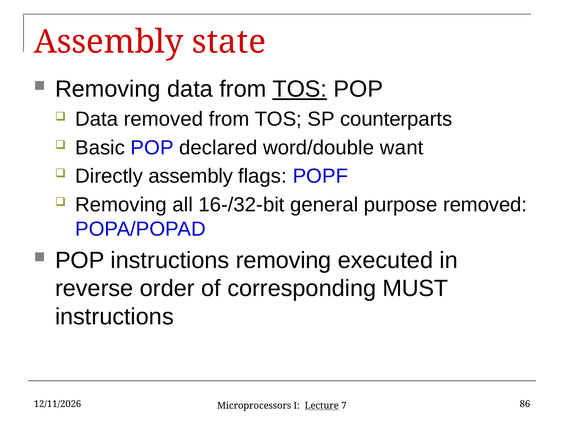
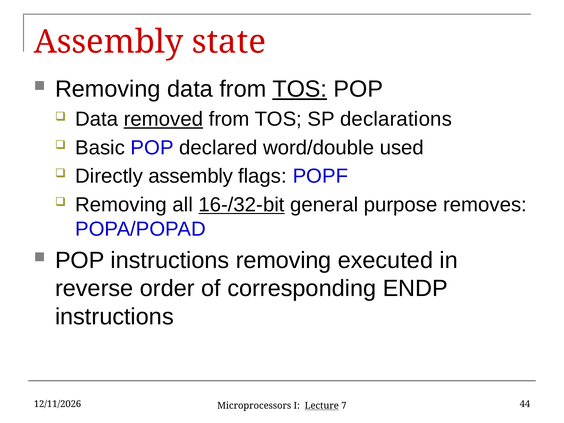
removed underline: none -> present (163, 119)
counterparts: counterparts -> declarations (396, 119)
want: want -> used (402, 148)
16-/32-bit underline: none -> present (242, 205)
purpose removed: removed -> removes (485, 205)
MUST: MUST -> ENDP (415, 289)
86: 86 -> 44 (525, 404)
